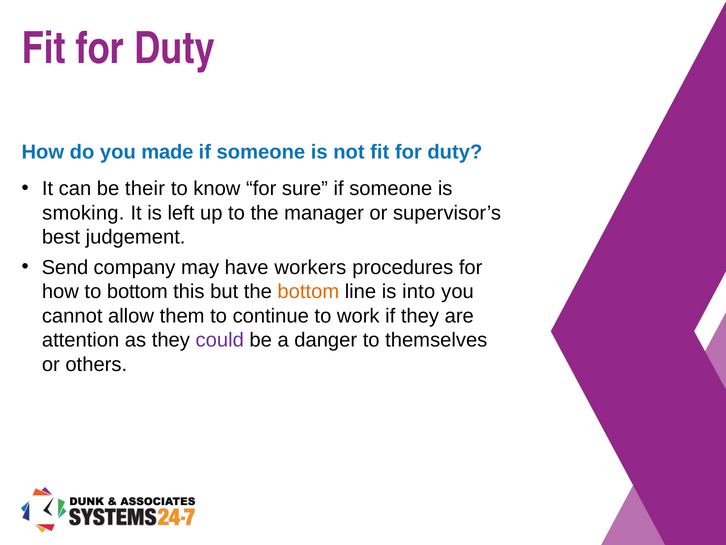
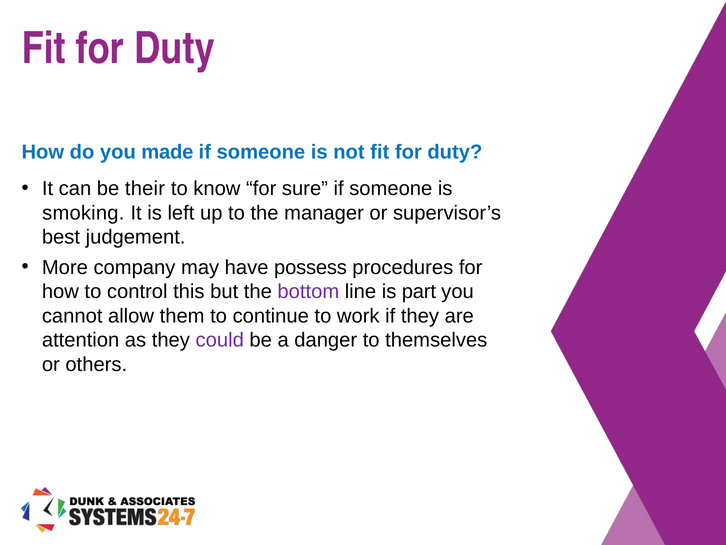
Send: Send -> More (65, 267)
workers: workers -> possess (311, 267)
to bottom: bottom -> control (137, 291)
bottom colour: orange -> purple (308, 291)
into: into -> part (419, 291)
